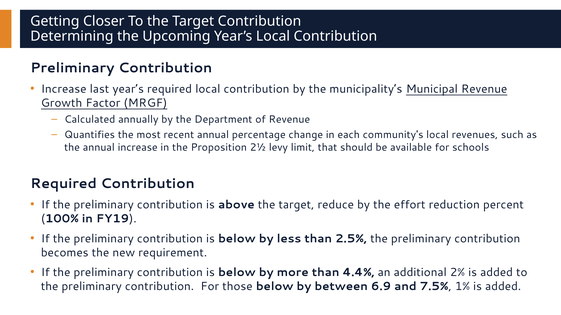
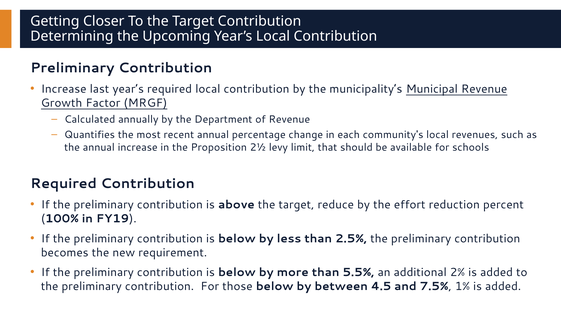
4.4%: 4.4% -> 5.5% (359, 273)
6.9: 6.9 -> 4.5 (381, 287)
